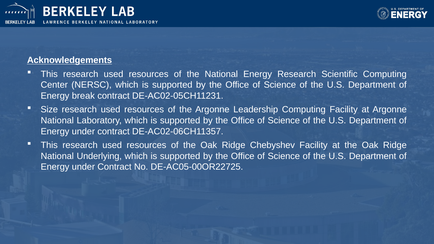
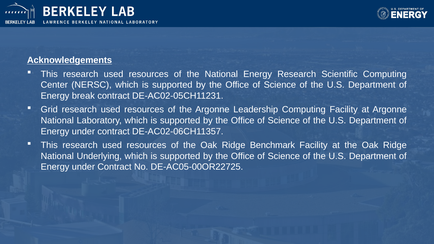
Size: Size -> Grid (49, 110)
Chebyshev: Chebyshev -> Benchmark (272, 145)
